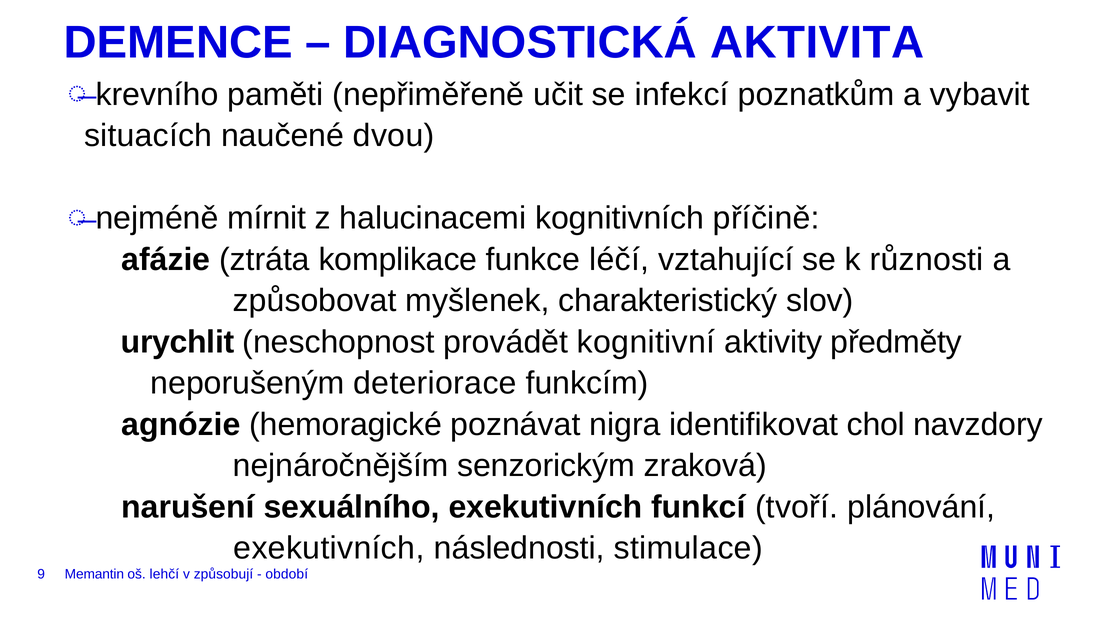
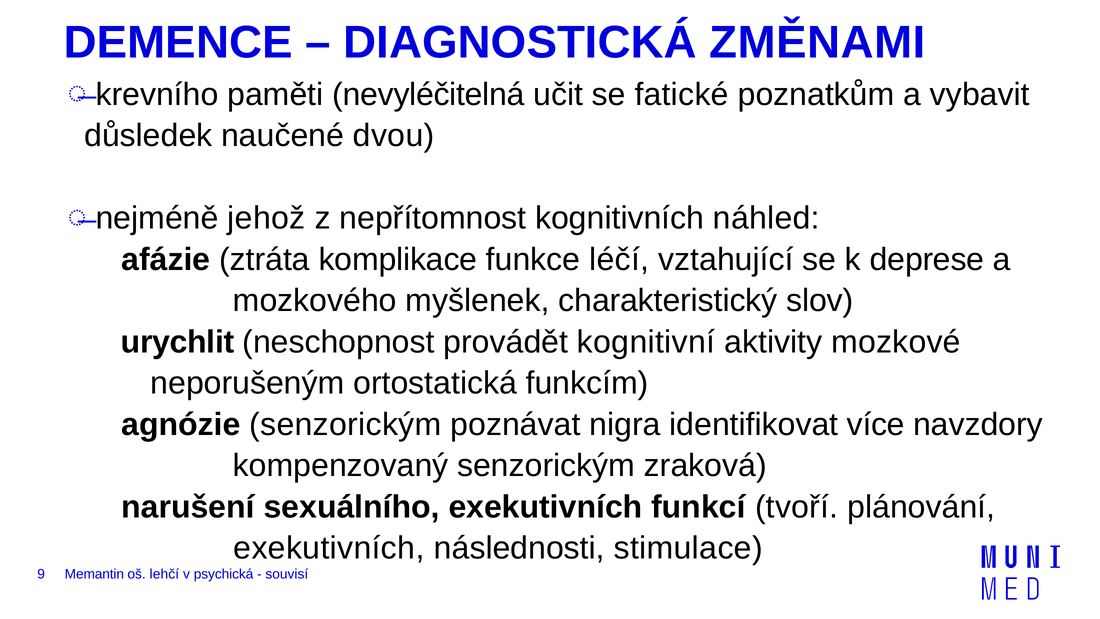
AKTIVITA: AKTIVITA -> ZMĚNAMI (817, 42)
nepřiměřeně: nepřiměřeně -> nevyléčitelná (428, 94)
infekcí: infekcí -> fatické (682, 94)
situacích: situacích -> důsledek (148, 136)
mírnit: mírnit -> jehož (266, 218)
halucinacemi: halucinacemi -> nepřítomnost (433, 218)
příčině: příčině -> náhled (766, 218)
různosti: různosti -> deprese (927, 259)
způsobovat: způsobovat -> mozkového (315, 301)
předměty: předměty -> mozkové (896, 342)
deteriorace: deteriorace -> ortostatická (435, 383)
agnózie hemoragické: hemoragické -> senzorickým (345, 424)
chol: chol -> více (876, 424)
nejnáročnějším: nejnáročnějším -> kompenzovaný (341, 466)
způsobují: způsobují -> psychická (224, 574)
období: období -> souvisí (287, 574)
